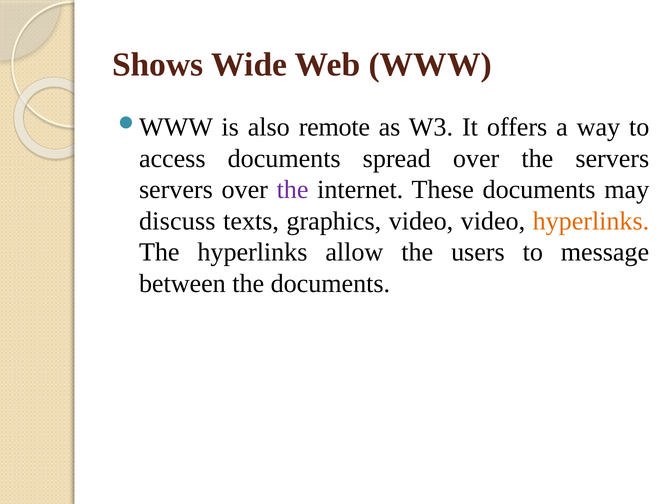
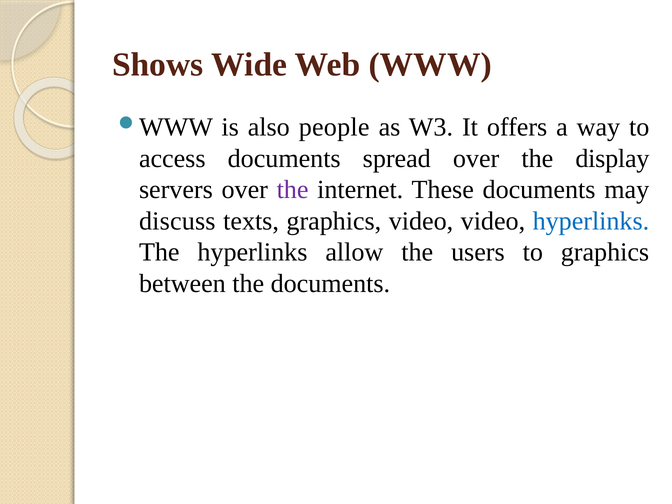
remote: remote -> people (334, 127)
the servers: servers -> display (612, 158)
hyperlinks colour: orange -> blue (591, 221)
to message: message -> graphics (605, 252)
